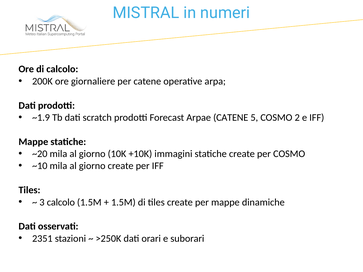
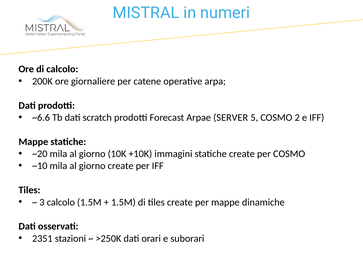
~1.9: ~1.9 -> ~6.6 (41, 118)
Arpae CATENE: CATENE -> SERVER (231, 118)
